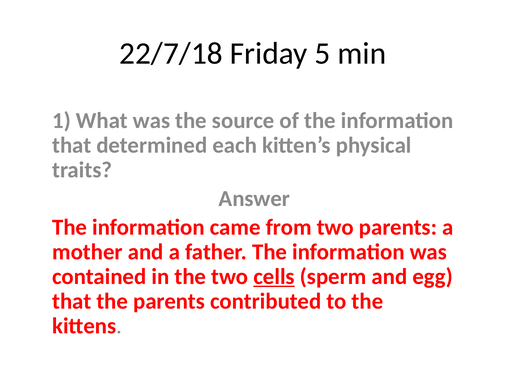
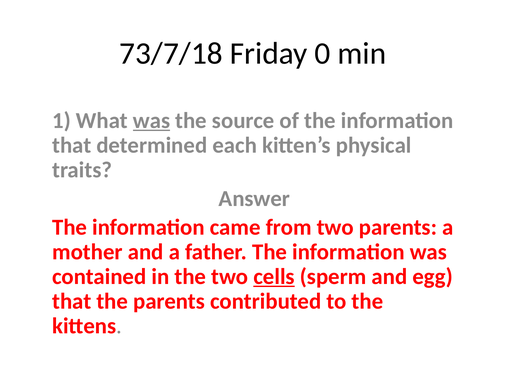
22/7/18: 22/7/18 -> 73/7/18 (171, 53)
5: 5 -> 0 (322, 53)
was underline: none -> present (152, 120)
